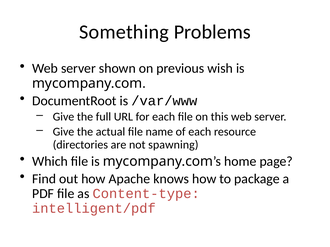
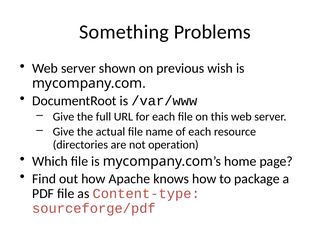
spawning: spawning -> operation (173, 145)
intelligent/pdf: intelligent/pdf -> sourceforge/pdf (94, 209)
